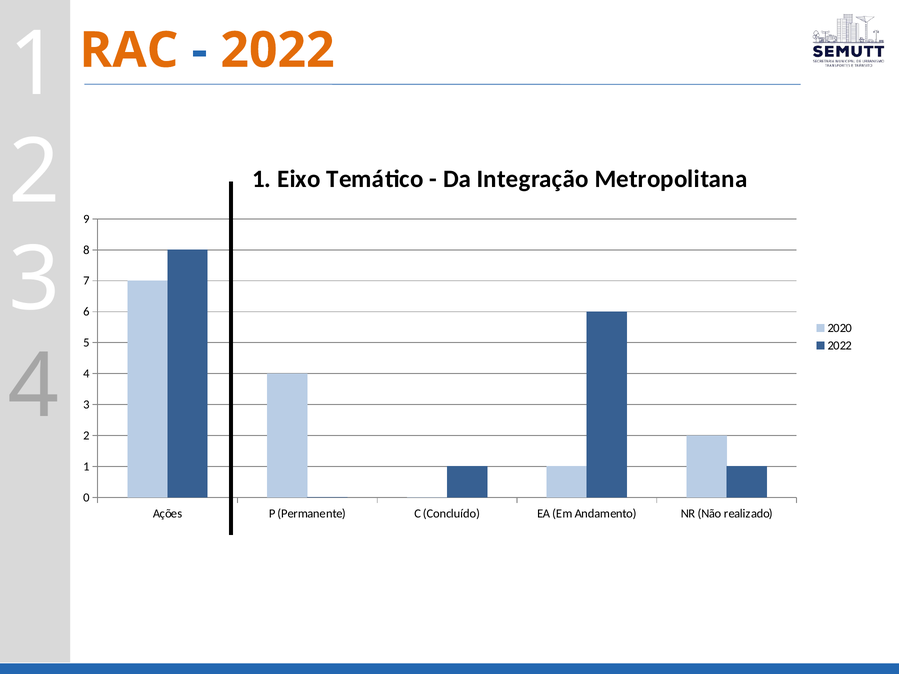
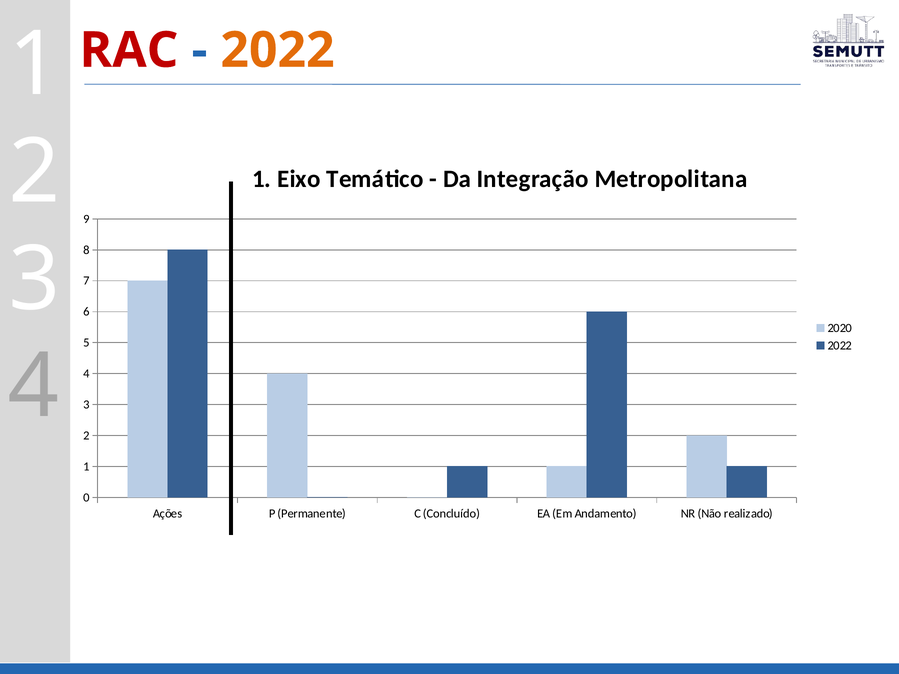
RAC colour: orange -> red (129, 50)
